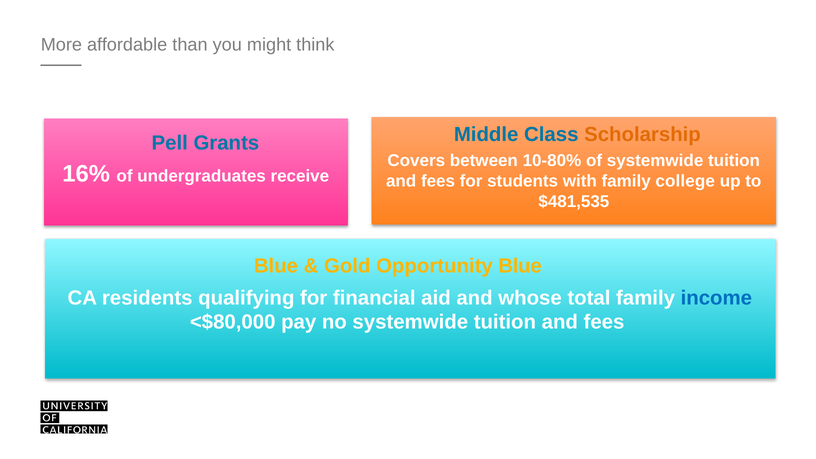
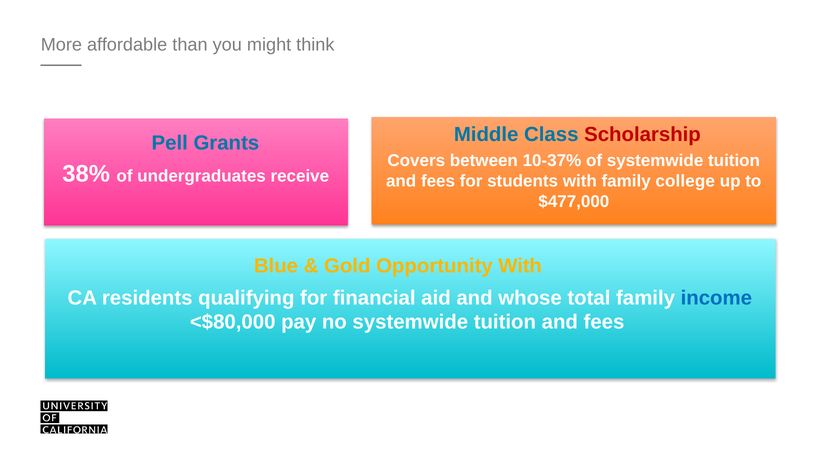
Scholarship colour: orange -> red (642, 135)
10-80%: 10-80% -> 10-37% (552, 161)
16%: 16% -> 38% (86, 174)
$481,535: $481,535 -> $477,000 (574, 202)
Opportunity Blue: Blue -> With (520, 266)
